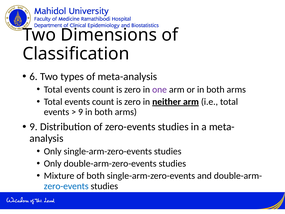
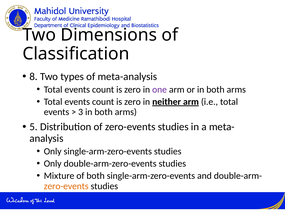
6: 6 -> 8 (34, 76)
9: 9 -> 3 (81, 112)
9: 9 -> 5 (34, 127)
zero-events colour: blue -> orange (66, 186)
